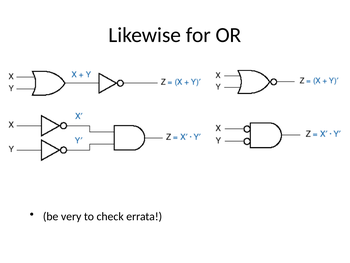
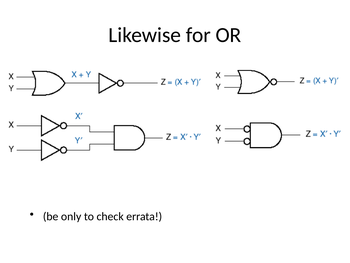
very: very -> only (71, 216)
